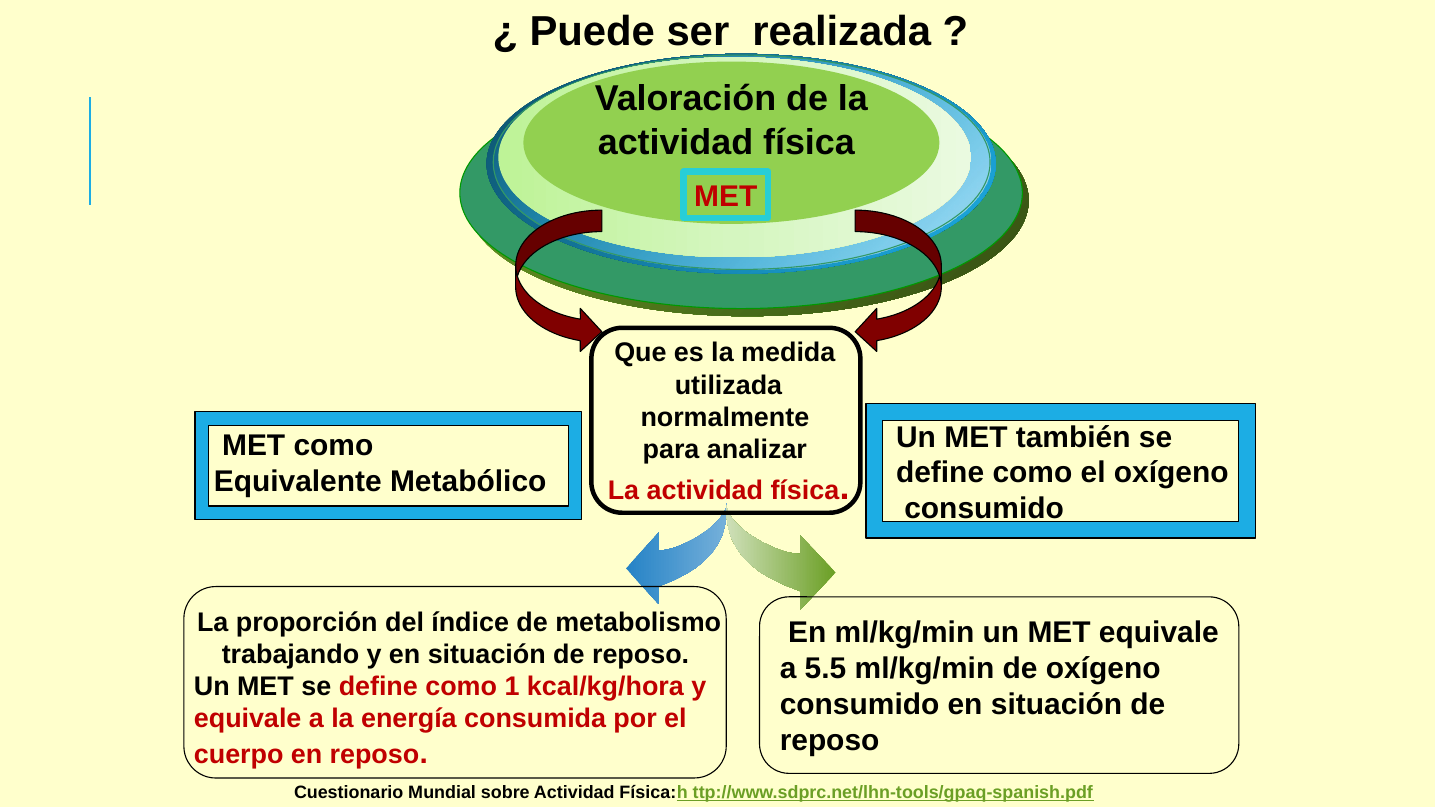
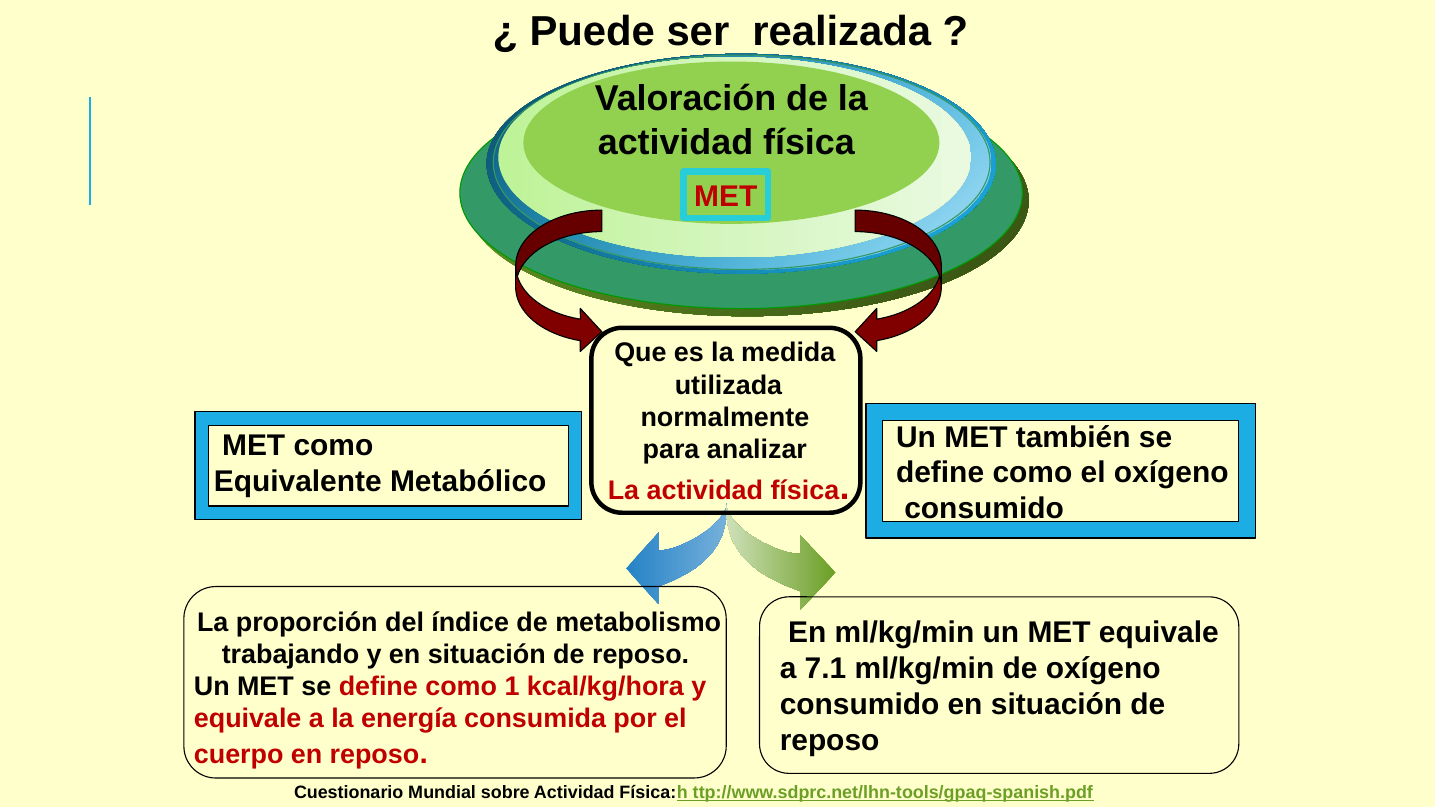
5.5: 5.5 -> 7.1 (826, 669)
